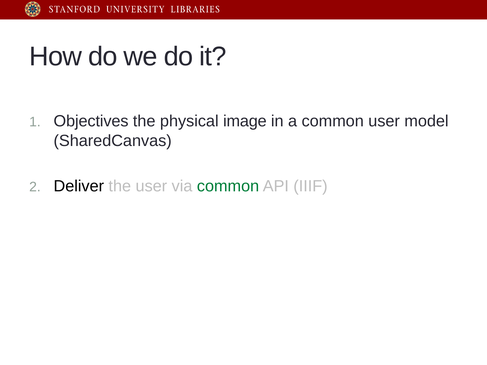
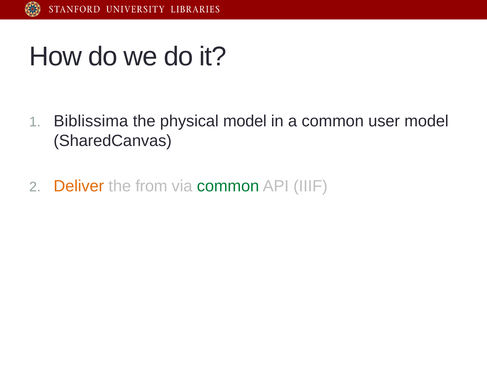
Objectives: Objectives -> Biblissima (91, 121)
physical image: image -> model (245, 121)
Deliver colour: black -> orange (79, 186)
the user: user -> from (151, 186)
